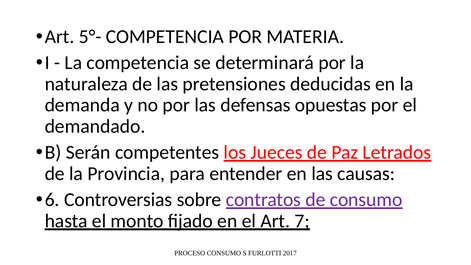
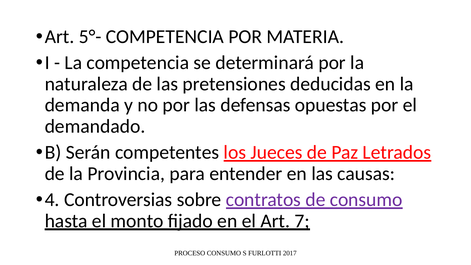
6: 6 -> 4 (52, 200)
